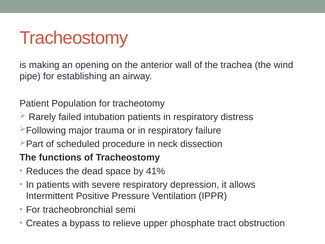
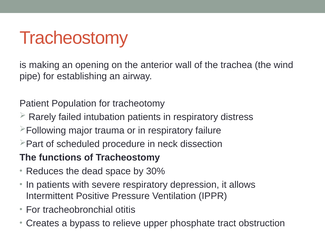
41%: 41% -> 30% (156, 171)
semi: semi -> otitis (125, 209)
